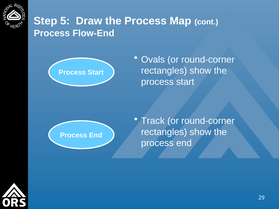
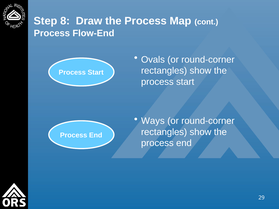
5: 5 -> 8 (65, 21)
Track: Track -> Ways (153, 121)
